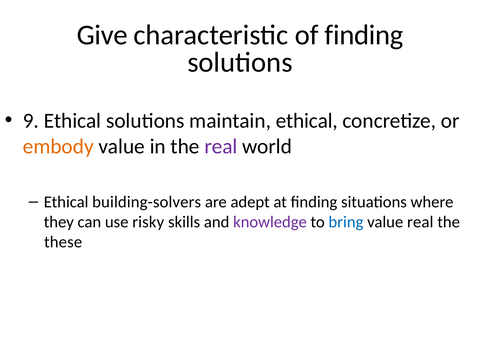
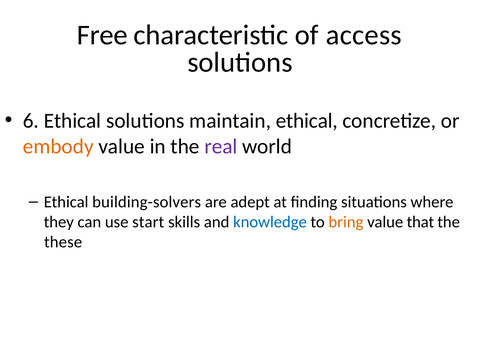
Give: Give -> Free (102, 35)
of finding: finding -> access (364, 35)
9: 9 -> 6 (31, 121)
risky: risky -> start (148, 222)
knowledge colour: purple -> blue (270, 222)
bring colour: blue -> orange (346, 222)
value real: real -> that (420, 222)
